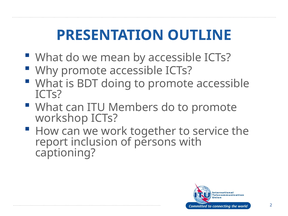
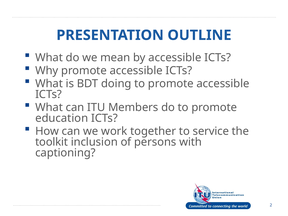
workshop: workshop -> education (62, 118)
report: report -> toolkit (52, 142)
